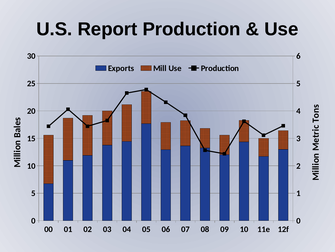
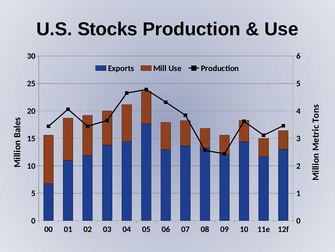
Report: Report -> Stocks (108, 29)
